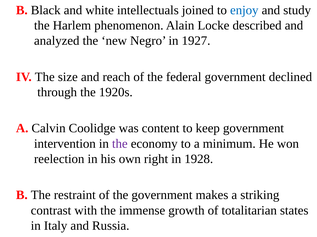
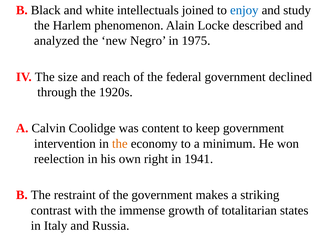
1927: 1927 -> 1975 (196, 41)
the colour: purple -> orange (120, 144)
1928: 1928 -> 1941 (199, 159)
